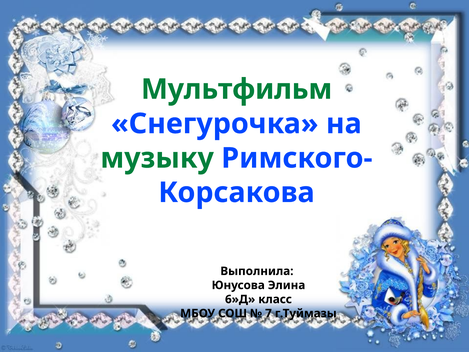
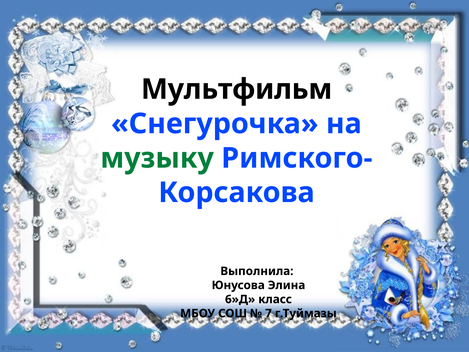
Мультфильм colour: green -> black (237, 89)
